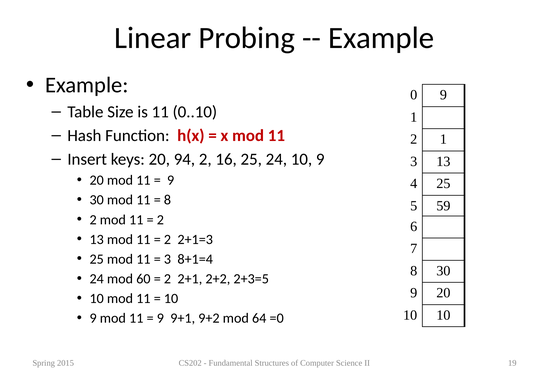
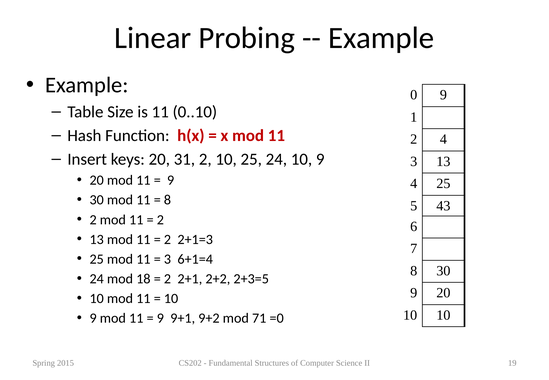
2 1: 1 -> 4 (443, 139)
94: 94 -> 31 (184, 159)
2 16: 16 -> 10 (226, 159)
59: 59 -> 43 (443, 206)
8+1=4: 8+1=4 -> 6+1=4 (195, 259)
60: 60 -> 18 (143, 279)
64: 64 -> 71 (259, 318)
